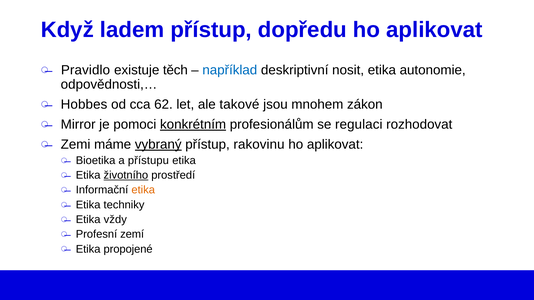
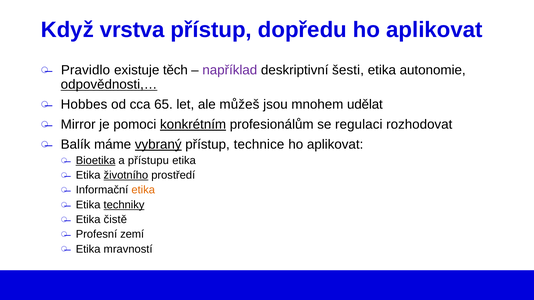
ladem: ladem -> vrstva (132, 30)
například colour: blue -> purple (230, 70)
nosit: nosit -> šesti (348, 70)
odpovědnosti,… underline: none -> present (109, 85)
62: 62 -> 65 (163, 105)
takové: takové -> můžeš (239, 105)
zákon: zákon -> udělat (365, 105)
Zemi: Zemi -> Balík (76, 145)
rakovinu: rakovinu -> technice (259, 145)
Bioetika underline: none -> present (96, 161)
techniky underline: none -> present (124, 205)
vždy: vždy -> čistě (115, 220)
propojené: propojené -> mravností (128, 249)
